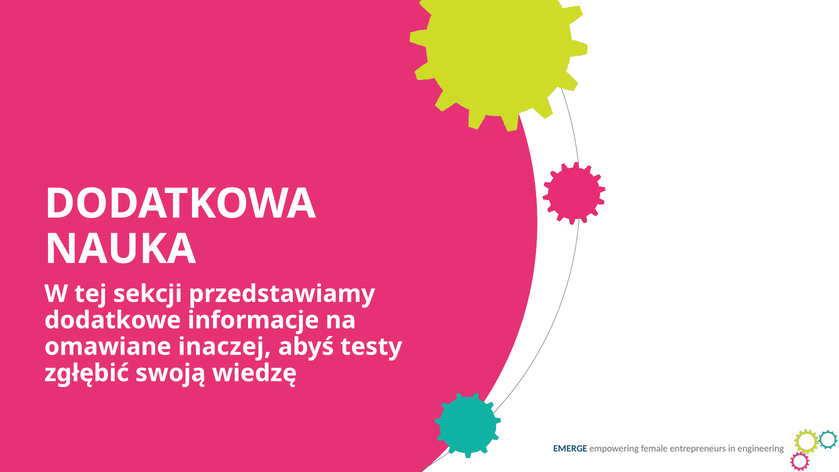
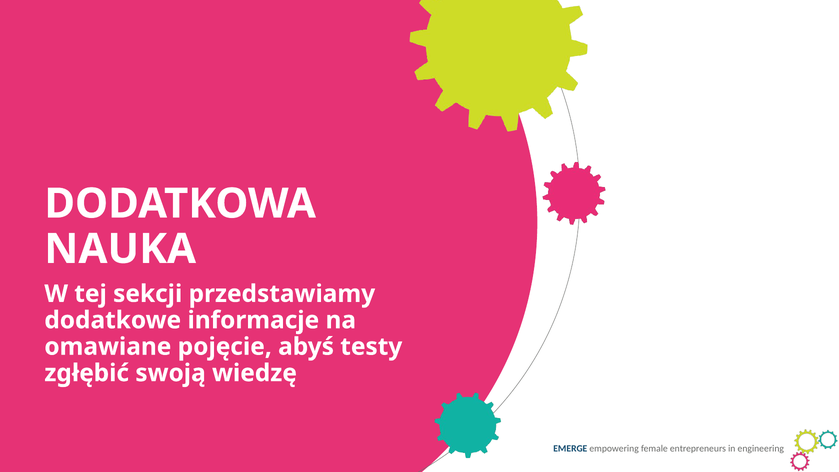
inaczej: inaczej -> pojęcie (225, 347)
